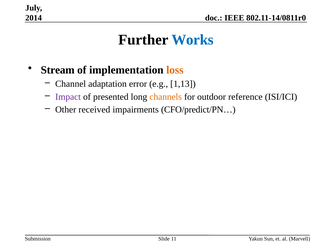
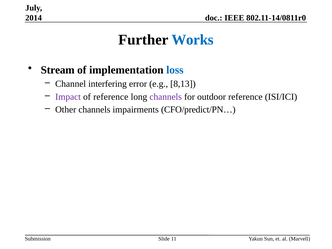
loss colour: orange -> blue (175, 70)
adaptation: adaptation -> interfering (108, 84)
1,13: 1,13 -> 8,13 (183, 84)
of presented: presented -> reference (111, 97)
channels colour: orange -> purple (166, 97)
Other received: received -> channels (94, 110)
